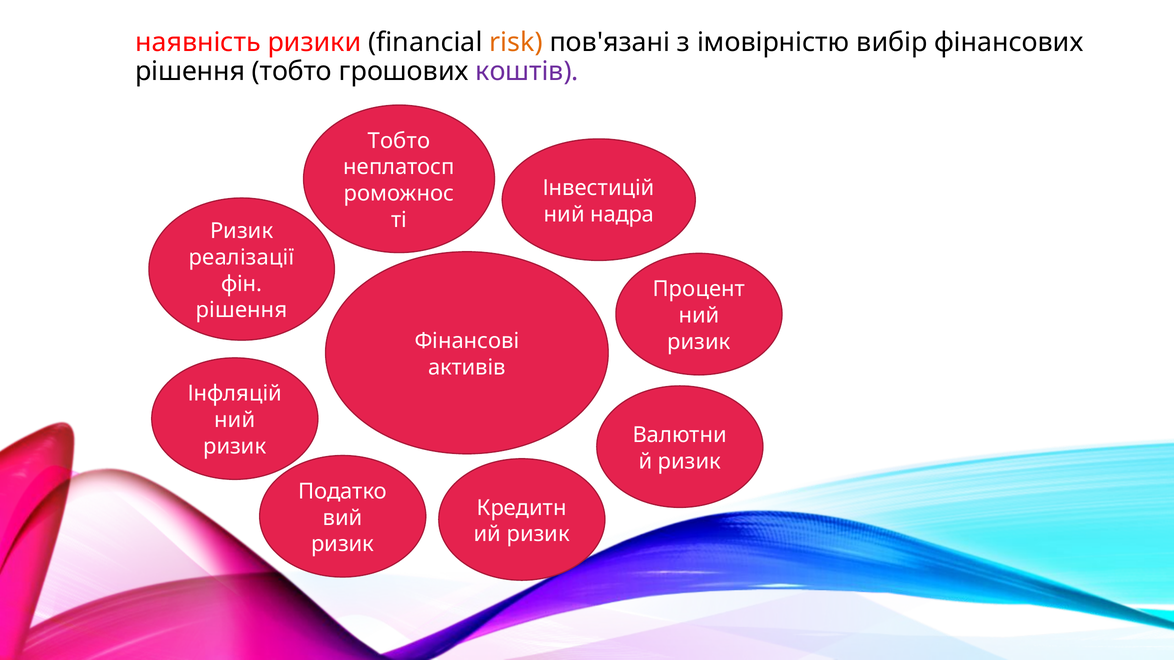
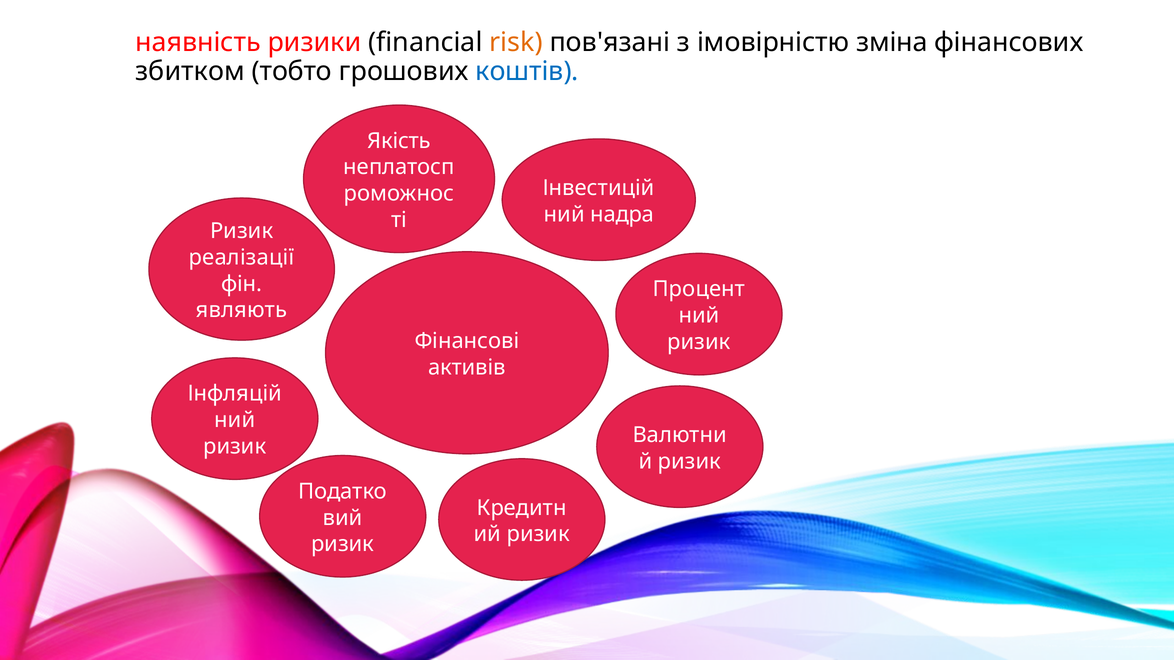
вибір: вибір -> зміна (892, 42)
рішення: рішення -> збитком (190, 71)
коштів colour: purple -> blue (527, 71)
Тобто: Тобто -> Якість (399, 141)
рішення: рішення -> являють (242, 310)
